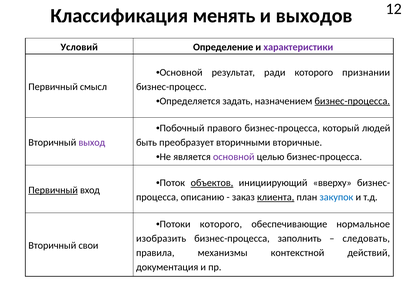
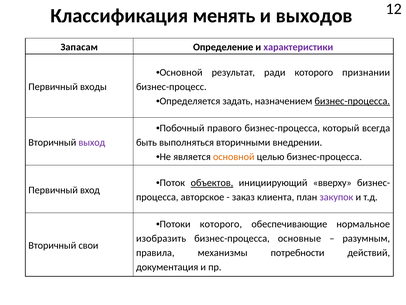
Условий: Условий -> Запасам (79, 47)
смысл: смысл -> входы (93, 87)
людей: людей -> всегда (376, 128)
преобразует: преобразует -> выполняться (187, 142)
вторичные: вторичные -> внедрении (297, 142)
основной colour: purple -> orange (234, 156)
Первичный underline: present -> none (53, 190)
описанию: описанию -> авторское (202, 197)
клиента underline: present -> none (276, 197)
закупок colour: blue -> purple (336, 197)
заполнить: заполнить -> основные (299, 238)
следовать: следовать -> разумным (366, 238)
контекстной: контекстной -> потребности (298, 252)
